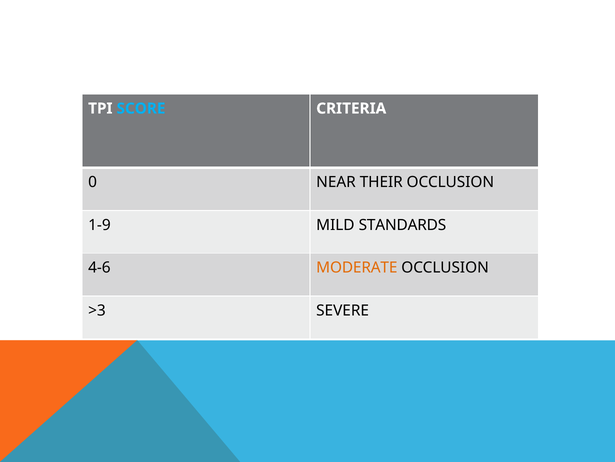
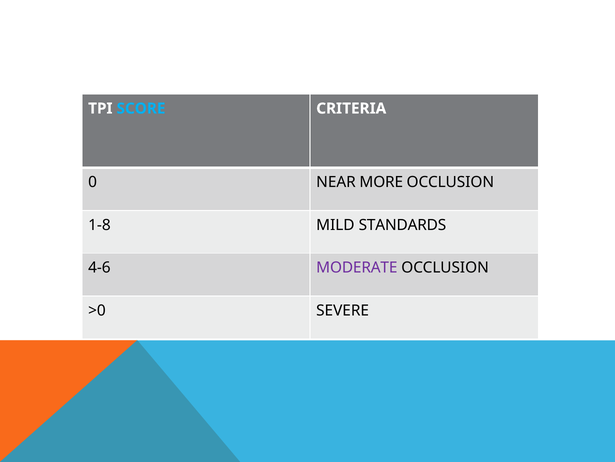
THEIR: THEIR -> MORE (381, 182)
1-9: 1-9 -> 1-8 (99, 225)
MODERATE colour: orange -> purple (357, 267)
>3: >3 -> >0 (97, 310)
